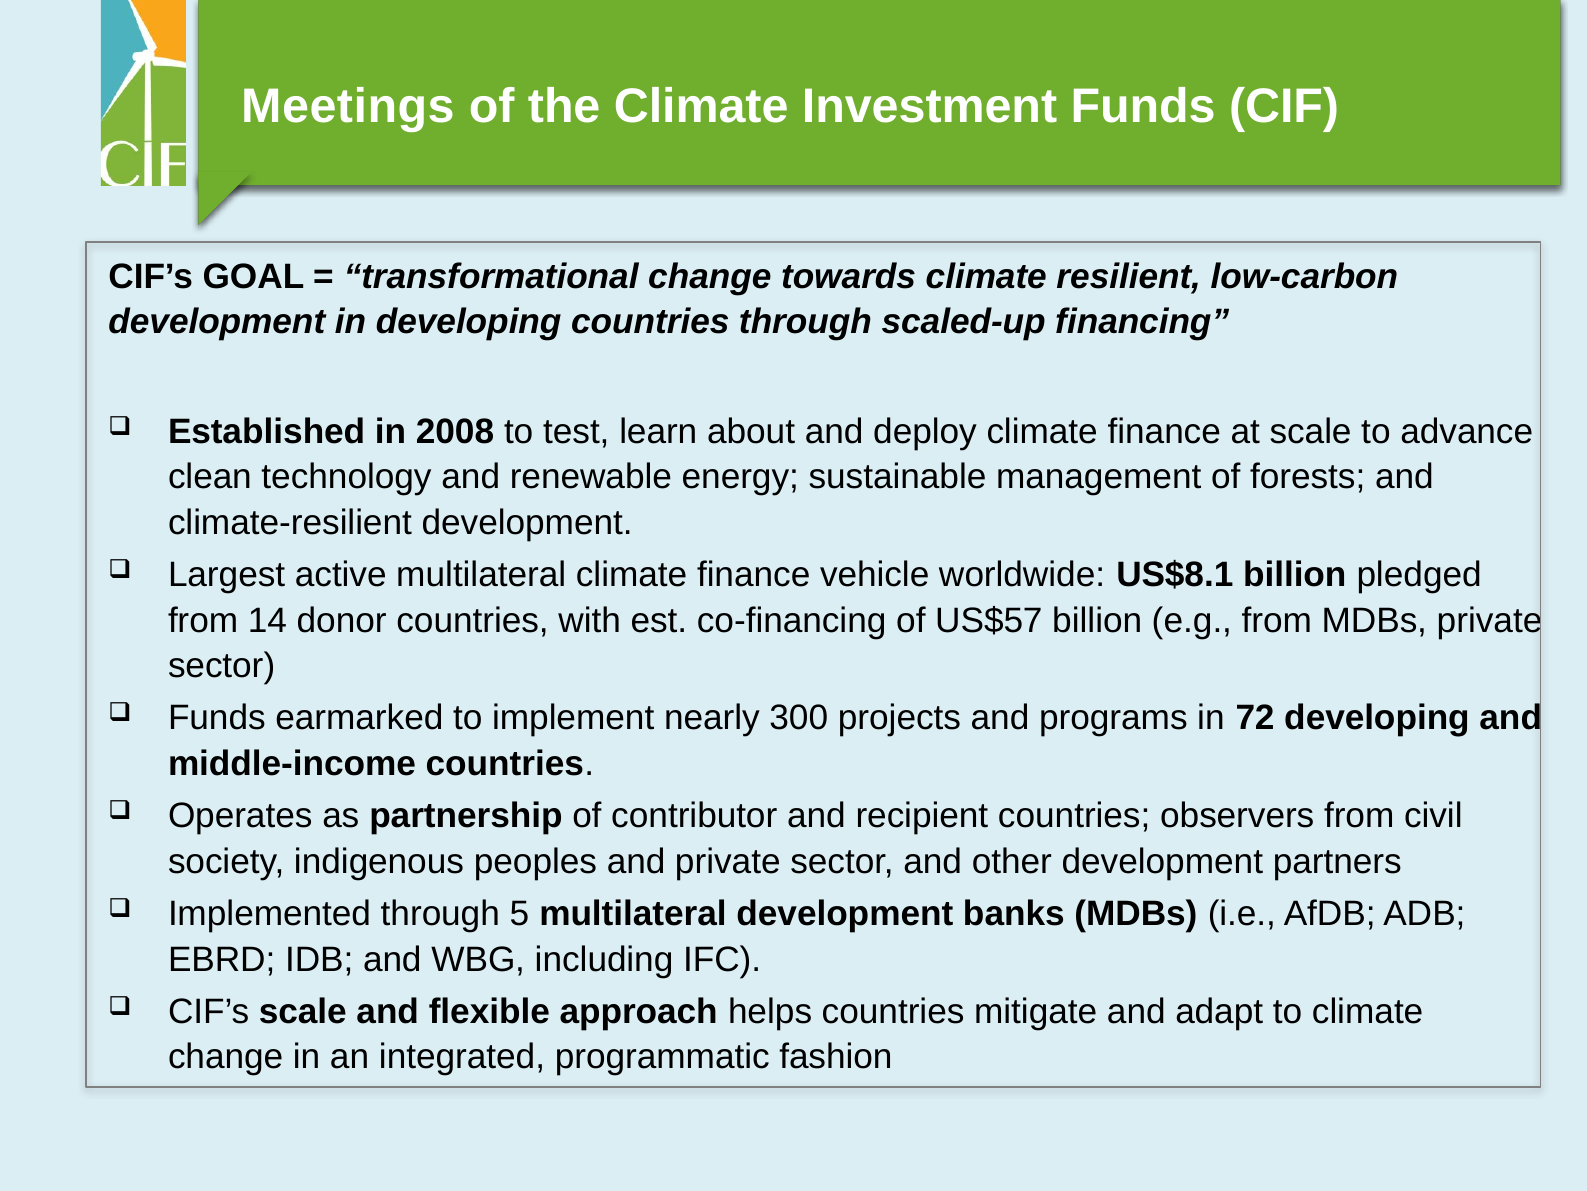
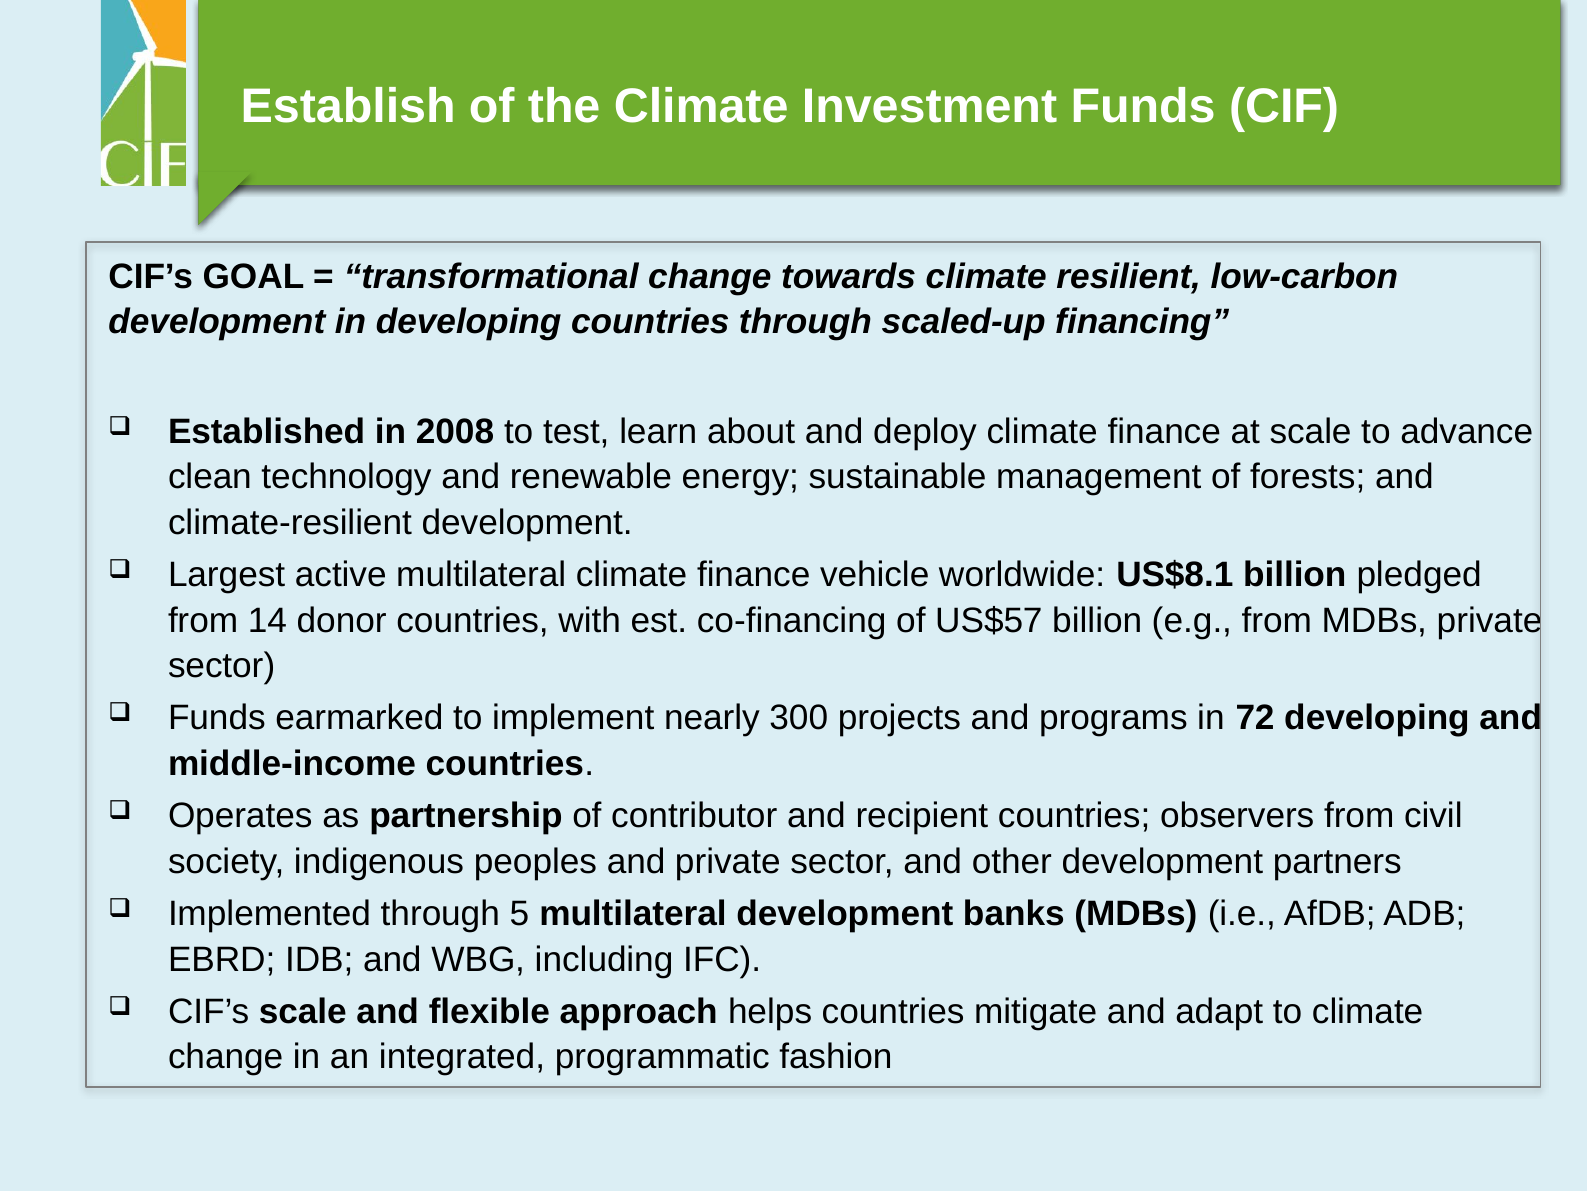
Meetings: Meetings -> Establish (348, 107)
